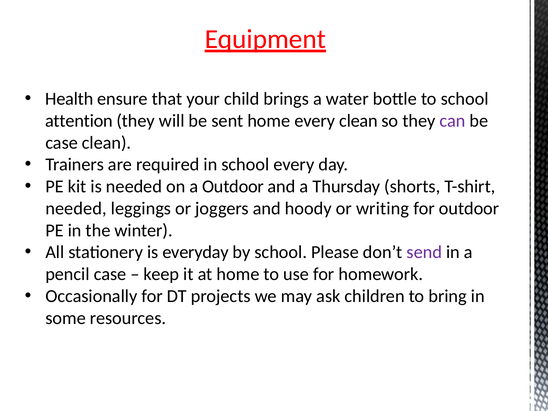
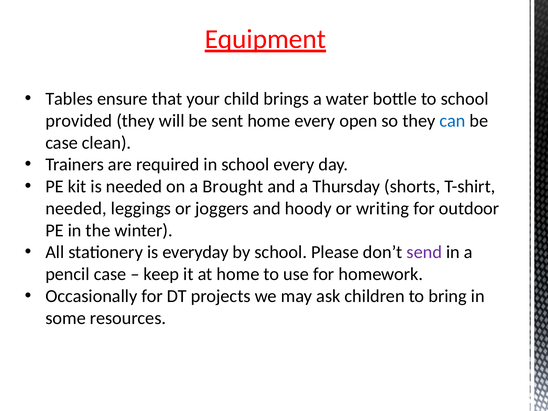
Health: Health -> Tables (69, 99)
attention: attention -> provided (79, 121)
every clean: clean -> open (358, 121)
can colour: purple -> blue (452, 121)
a Outdoor: Outdoor -> Brought (233, 186)
